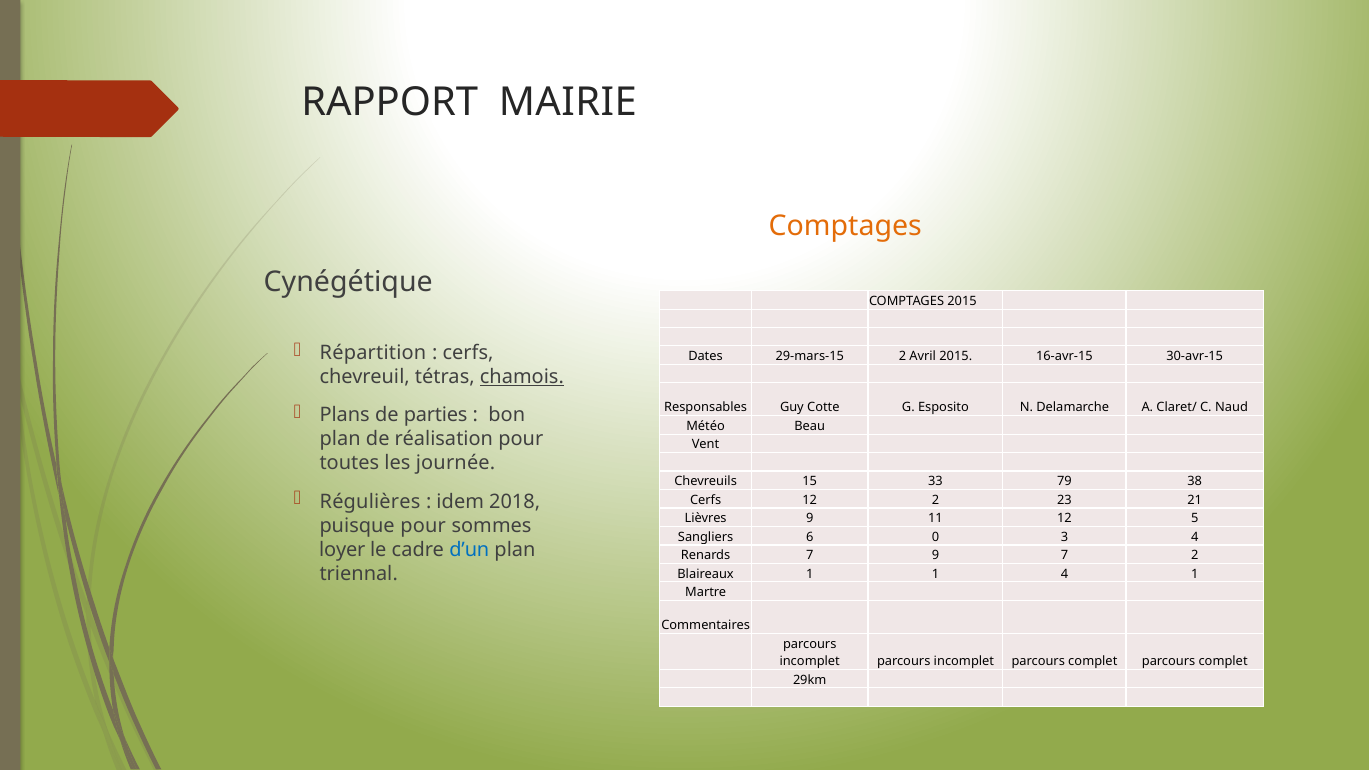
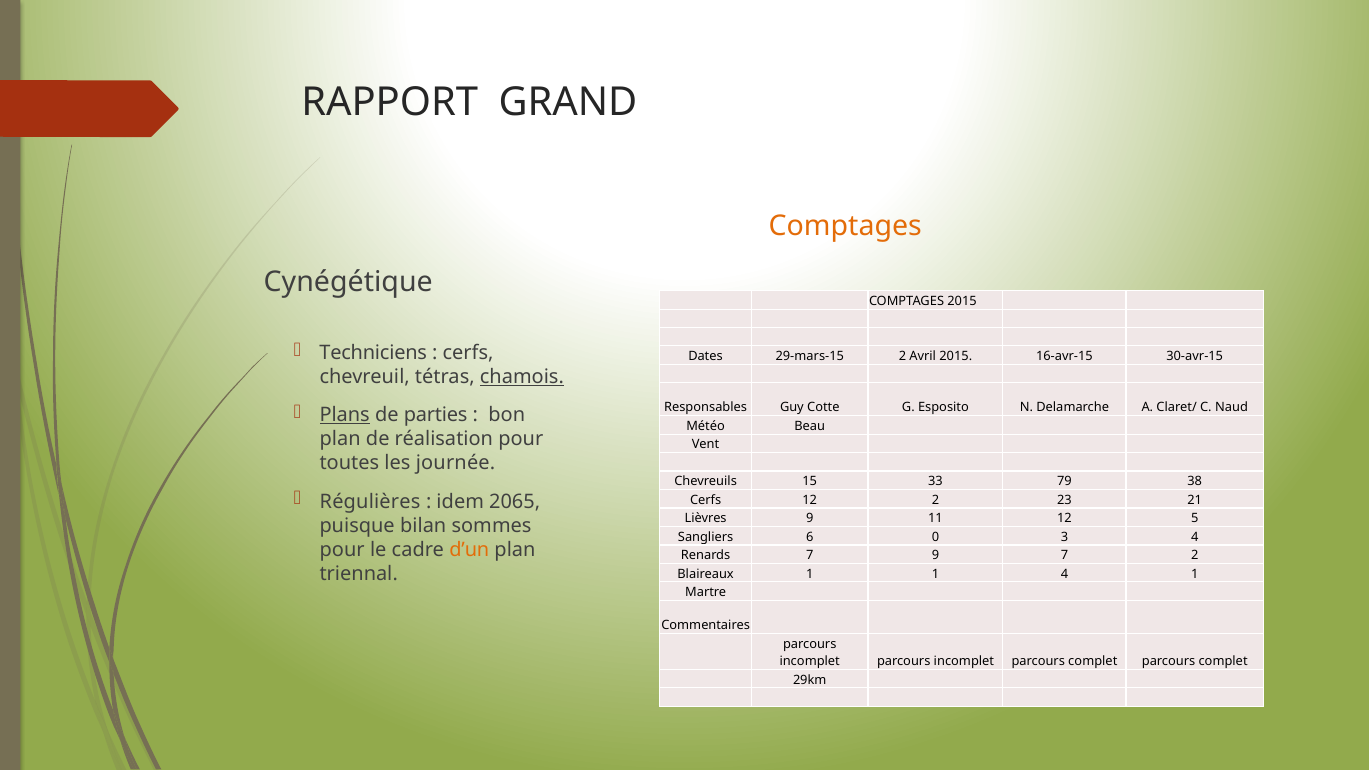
MAIRIE: MAIRIE -> GRAND (568, 102)
Répartition: Répartition -> Techniciens (373, 353)
Plans underline: none -> present (345, 415)
2018: 2018 -> 2065 (515, 502)
puisque pour: pour -> bilan (423, 526)
loyer: loyer -> pour (342, 550)
d’un colour: blue -> orange (469, 550)
